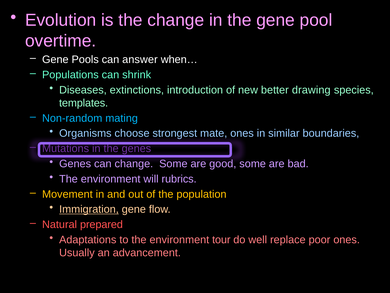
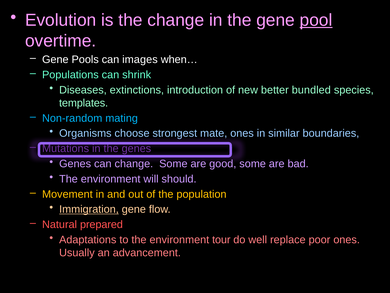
pool underline: none -> present (316, 20)
answer: answer -> images (140, 59)
drawing: drawing -> bundled (311, 90)
rubrics: rubrics -> should (179, 179)
